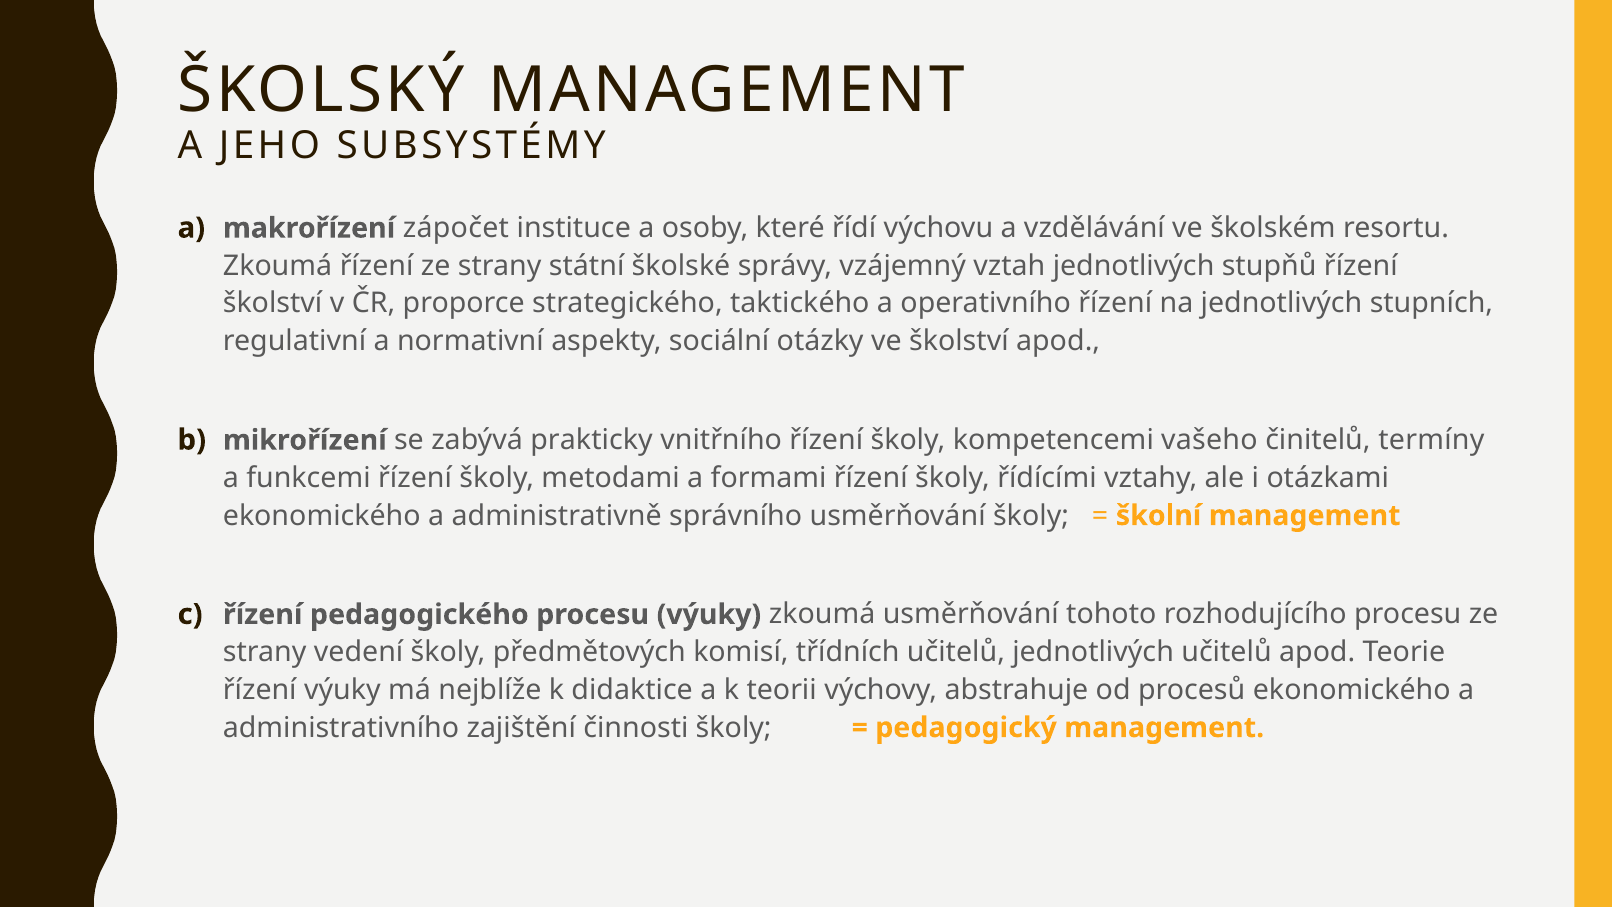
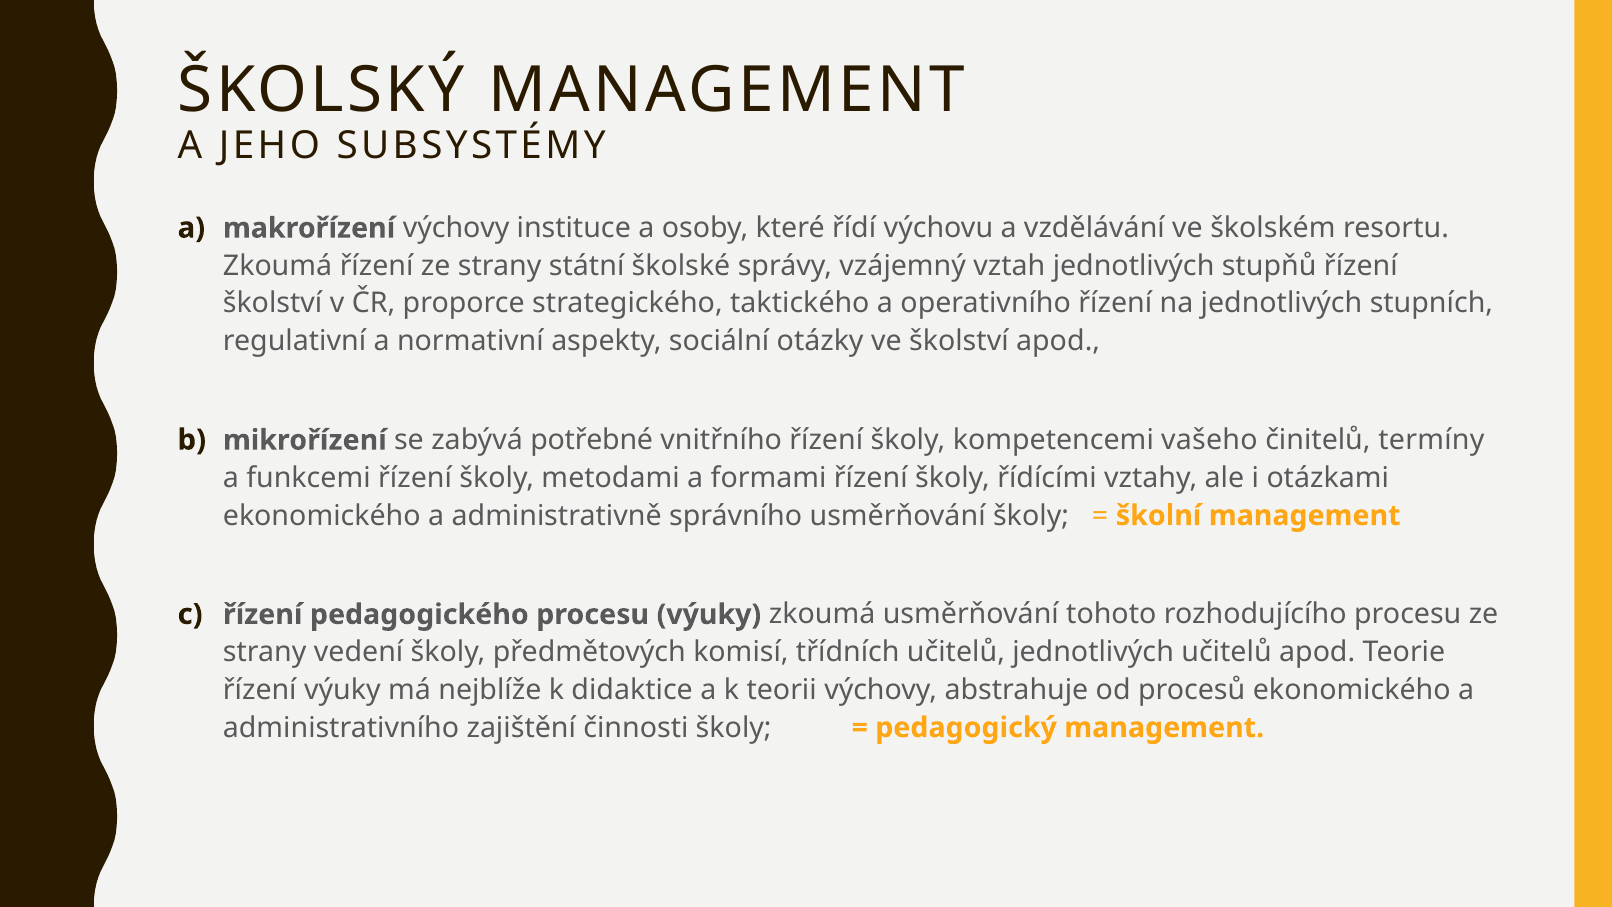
makrořízení zápočet: zápočet -> výchovy (456, 228)
prakticky: prakticky -> potřebné (592, 440)
